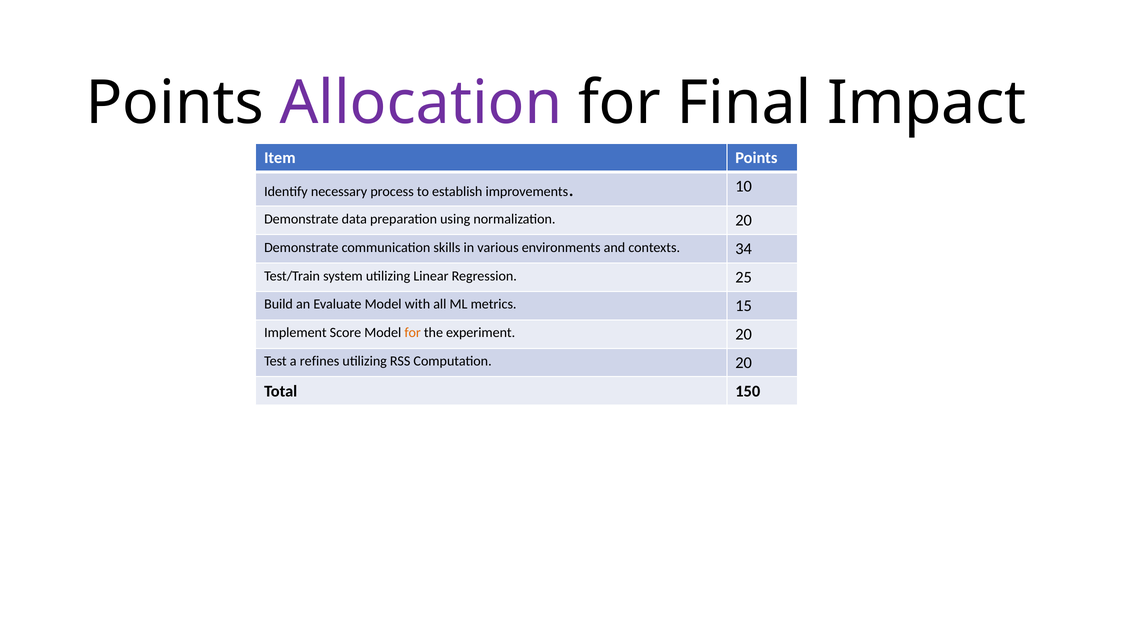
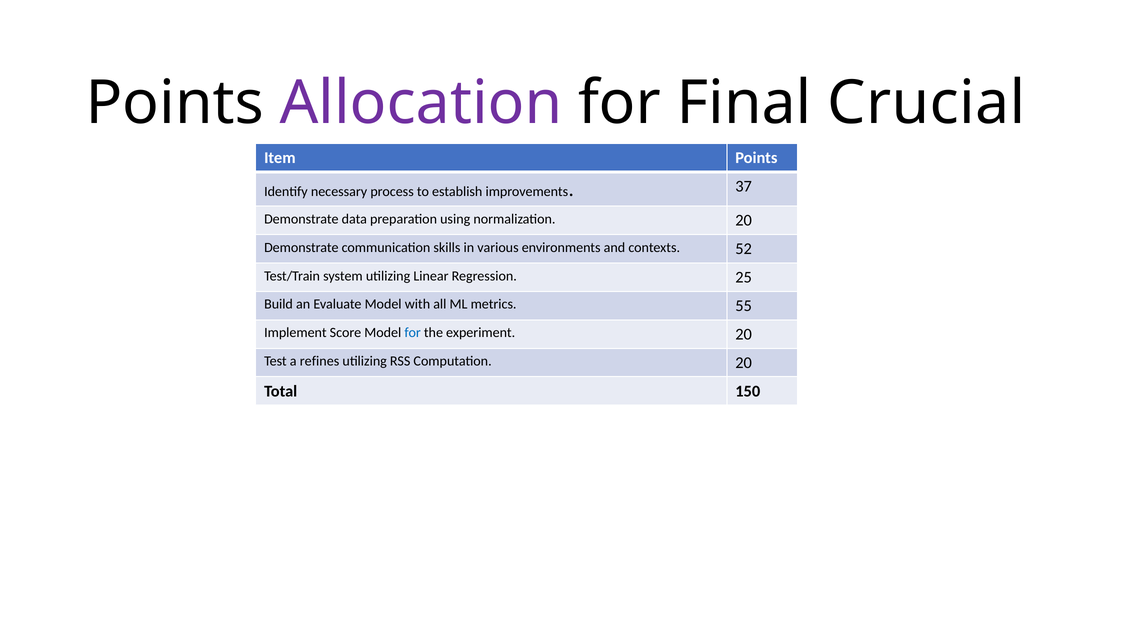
Impact: Impact -> Crucial (926, 103)
10: 10 -> 37 (744, 186)
34: 34 -> 52 (744, 249)
15: 15 -> 55 (744, 306)
for colour: orange -> blue (413, 333)
